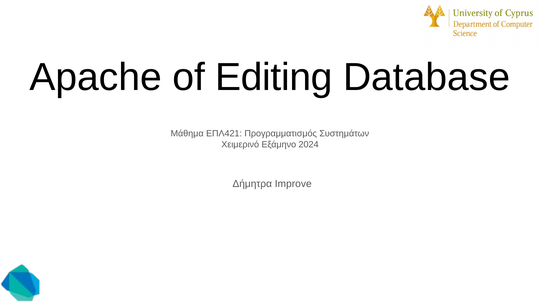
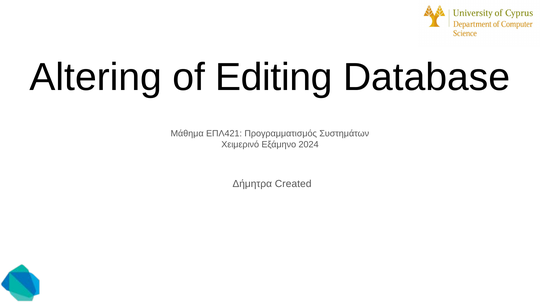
Apache: Apache -> Altering (96, 77)
Improve: Improve -> Created (293, 184)
